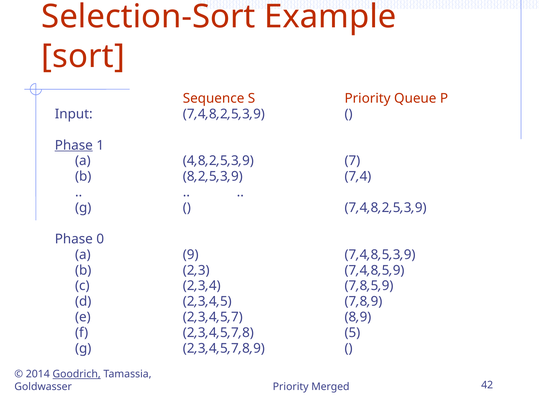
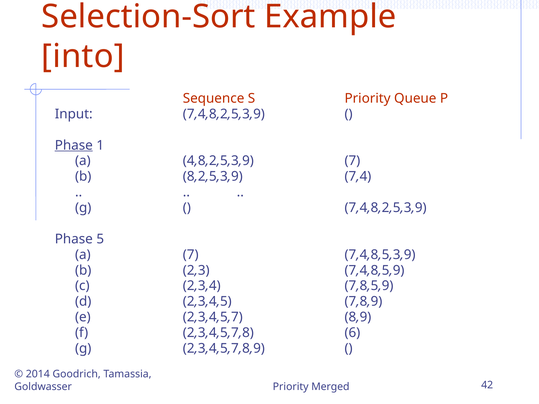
sort: sort -> into (83, 56)
0: 0 -> 5 (100, 239)
a 9: 9 -> 7 (191, 255)
5: 5 -> 6 (352, 333)
Goodrich underline: present -> none (77, 374)
